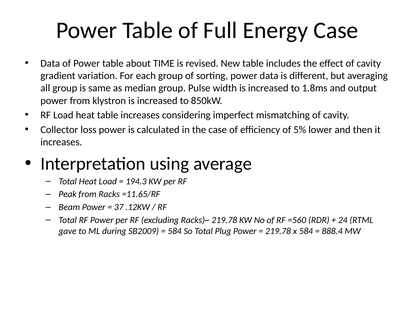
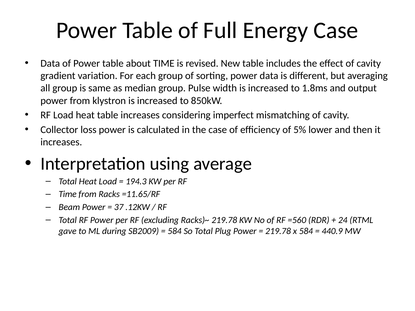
Peak: Peak -> Time (68, 194)
888.4: 888.4 -> 440.9 (332, 231)
